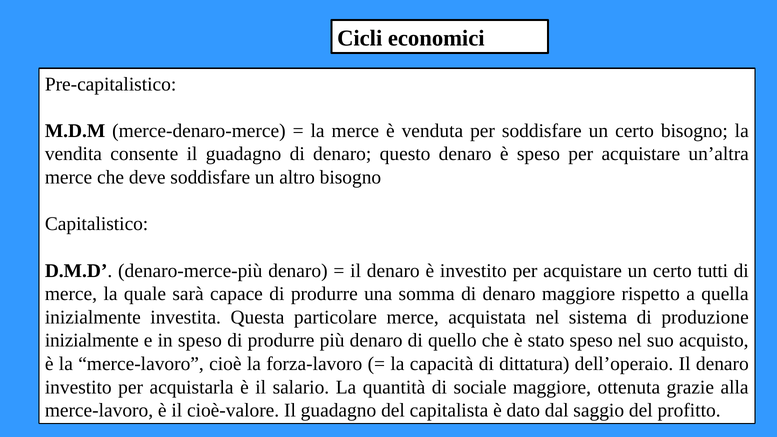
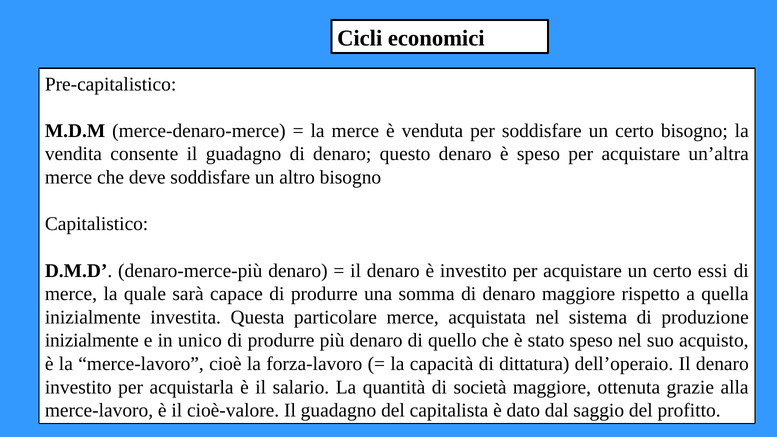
tutti: tutti -> essi (713, 271)
in speso: speso -> unico (200, 341)
sociale: sociale -> società (480, 387)
